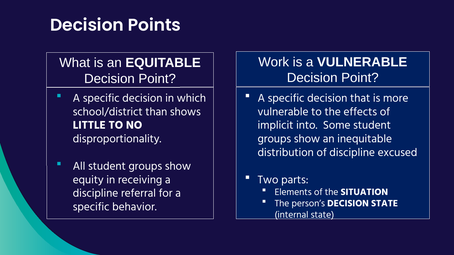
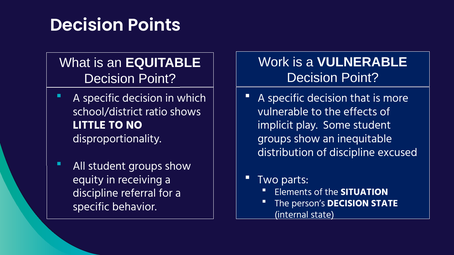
than: than -> ratio (156, 112)
into: into -> play (307, 125)
